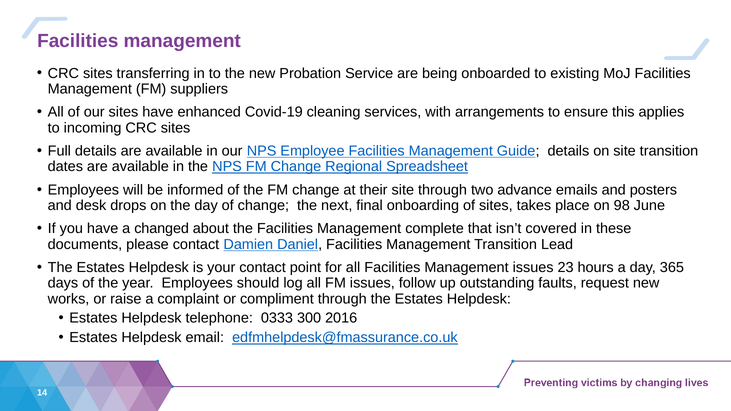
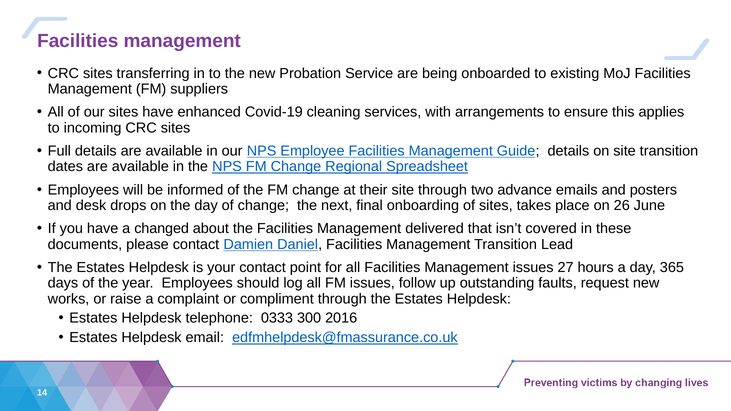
98: 98 -> 26 (622, 206)
complete: complete -> delivered (435, 229)
23: 23 -> 27 (566, 268)
